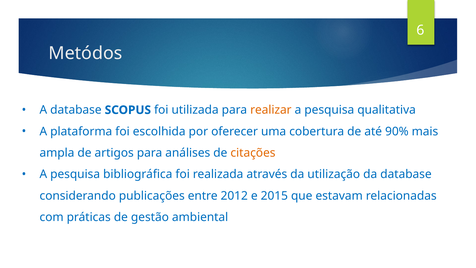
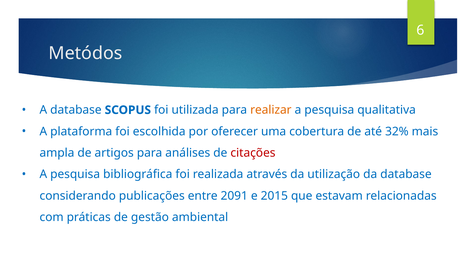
90%: 90% -> 32% (397, 131)
citações colour: orange -> red (253, 153)
2012: 2012 -> 2091 (234, 196)
